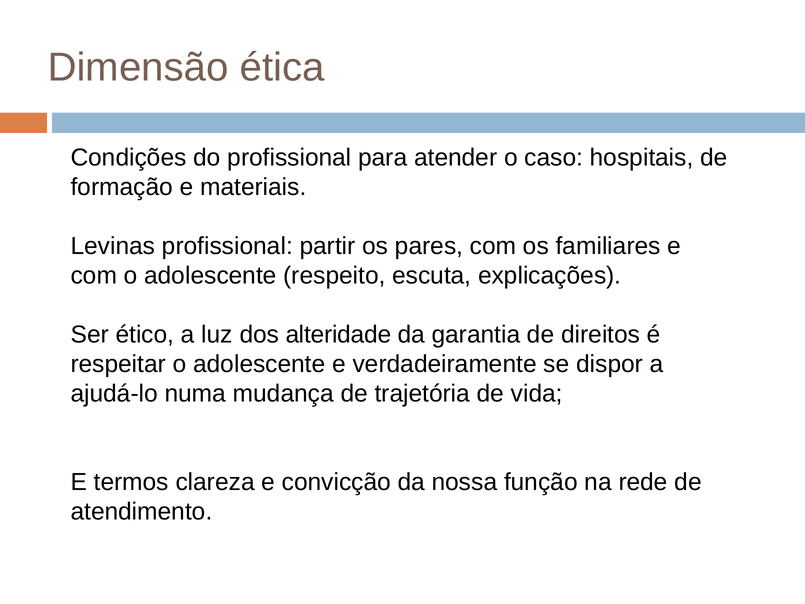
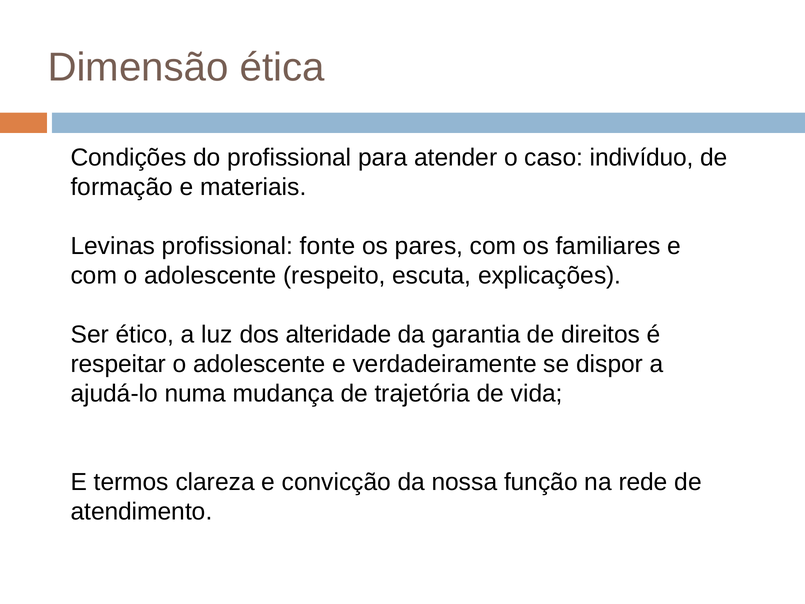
hospitais: hospitais -> indivíduo (642, 157)
partir: partir -> fonte (327, 246)
